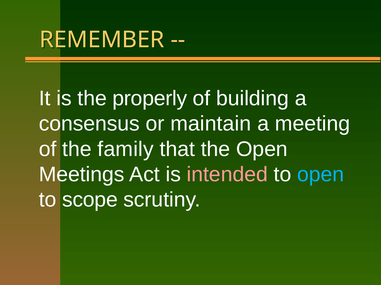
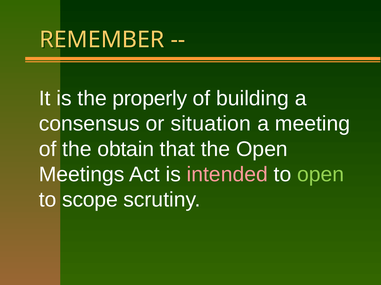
maintain: maintain -> situation (211, 124)
family: family -> obtain (126, 149)
open colour: light blue -> light green (321, 175)
